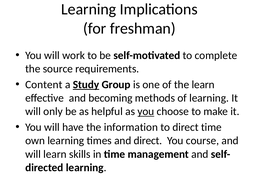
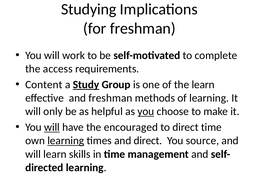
Learning: Learning -> Studying (89, 9)
source: source -> access (58, 69)
and becoming: becoming -> freshman (110, 98)
will underline: none -> present (52, 127)
information: information -> encouraged (131, 127)
learning underline: none -> present (66, 140)
course: course -> source (202, 140)
